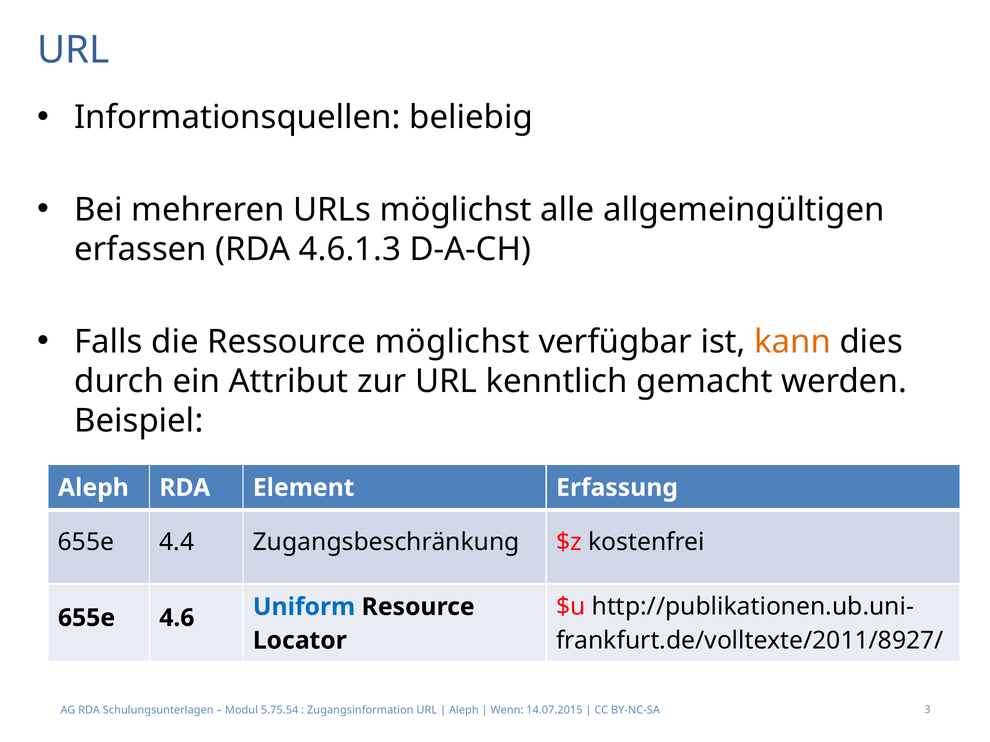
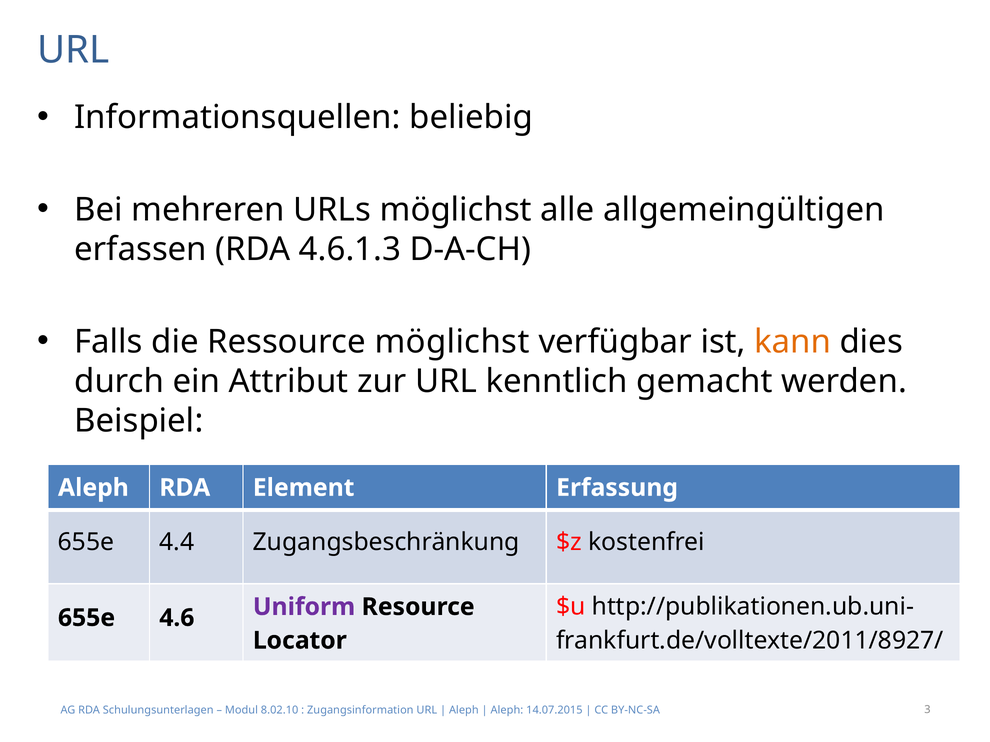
Uniform colour: blue -> purple (304, 607)
5.75.54: 5.75.54 -> 8.02.10 (280, 711)
Wenn: Wenn -> Aleph (507, 711)
